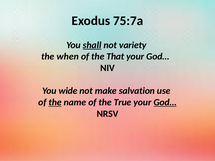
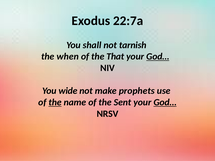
75:7a: 75:7a -> 22:7a (128, 21)
shall underline: present -> none (92, 45)
variety: variety -> tarnish (133, 45)
God… underline: none -> present (158, 57)
salvation: salvation -> prophets (137, 91)
True: True -> Sent (123, 102)
